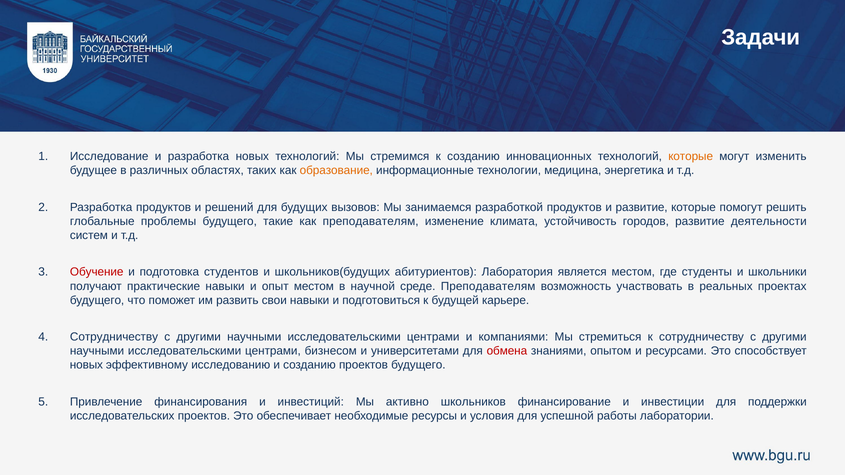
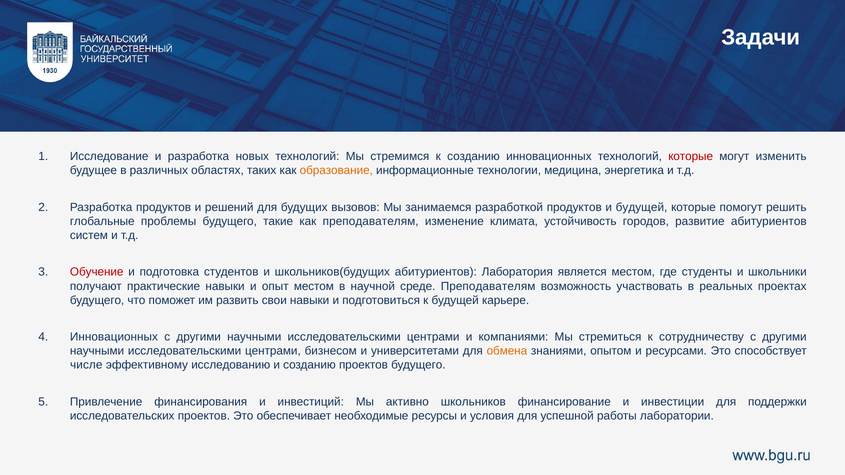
которые colour: orange -> red (691, 157)
и развитие: развитие -> будущей (642, 207)
развитие деятельности: деятельности -> абитуриентов (769, 221)
Сотрудничеству: Сотрудничеству -> Инновационных (114, 337)
обмена colour: red -> orange (507, 351)
новых: новых -> числе (86, 365)
